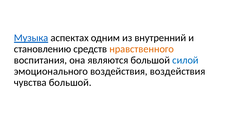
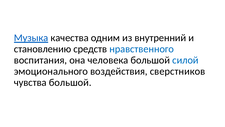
аспектах: аспектах -> качества (70, 38)
нравственного colour: orange -> blue (142, 49)
являются: являются -> человека (108, 60)
воздействия воздействия: воздействия -> сверстников (178, 71)
